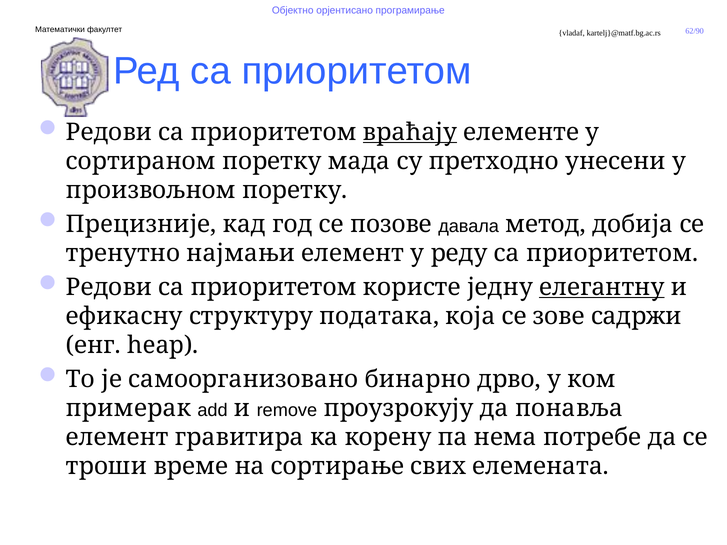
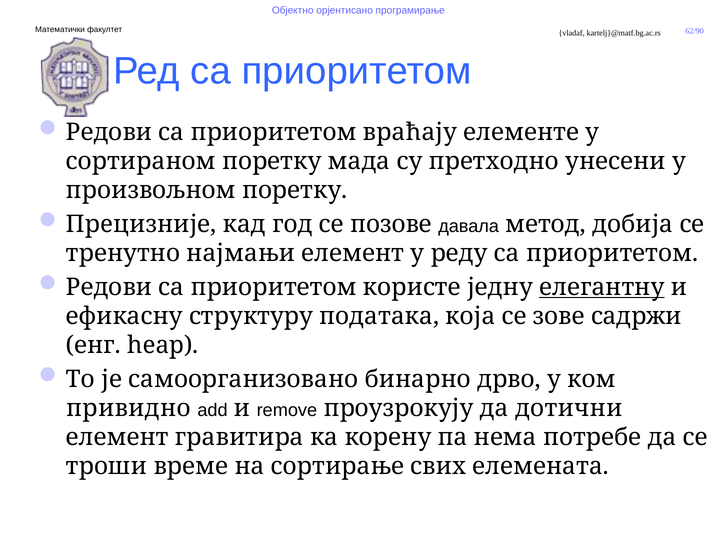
враћају underline: present -> none (410, 132)
примерак: примерак -> привидно (128, 408)
понавља: понавља -> дотични (569, 408)
